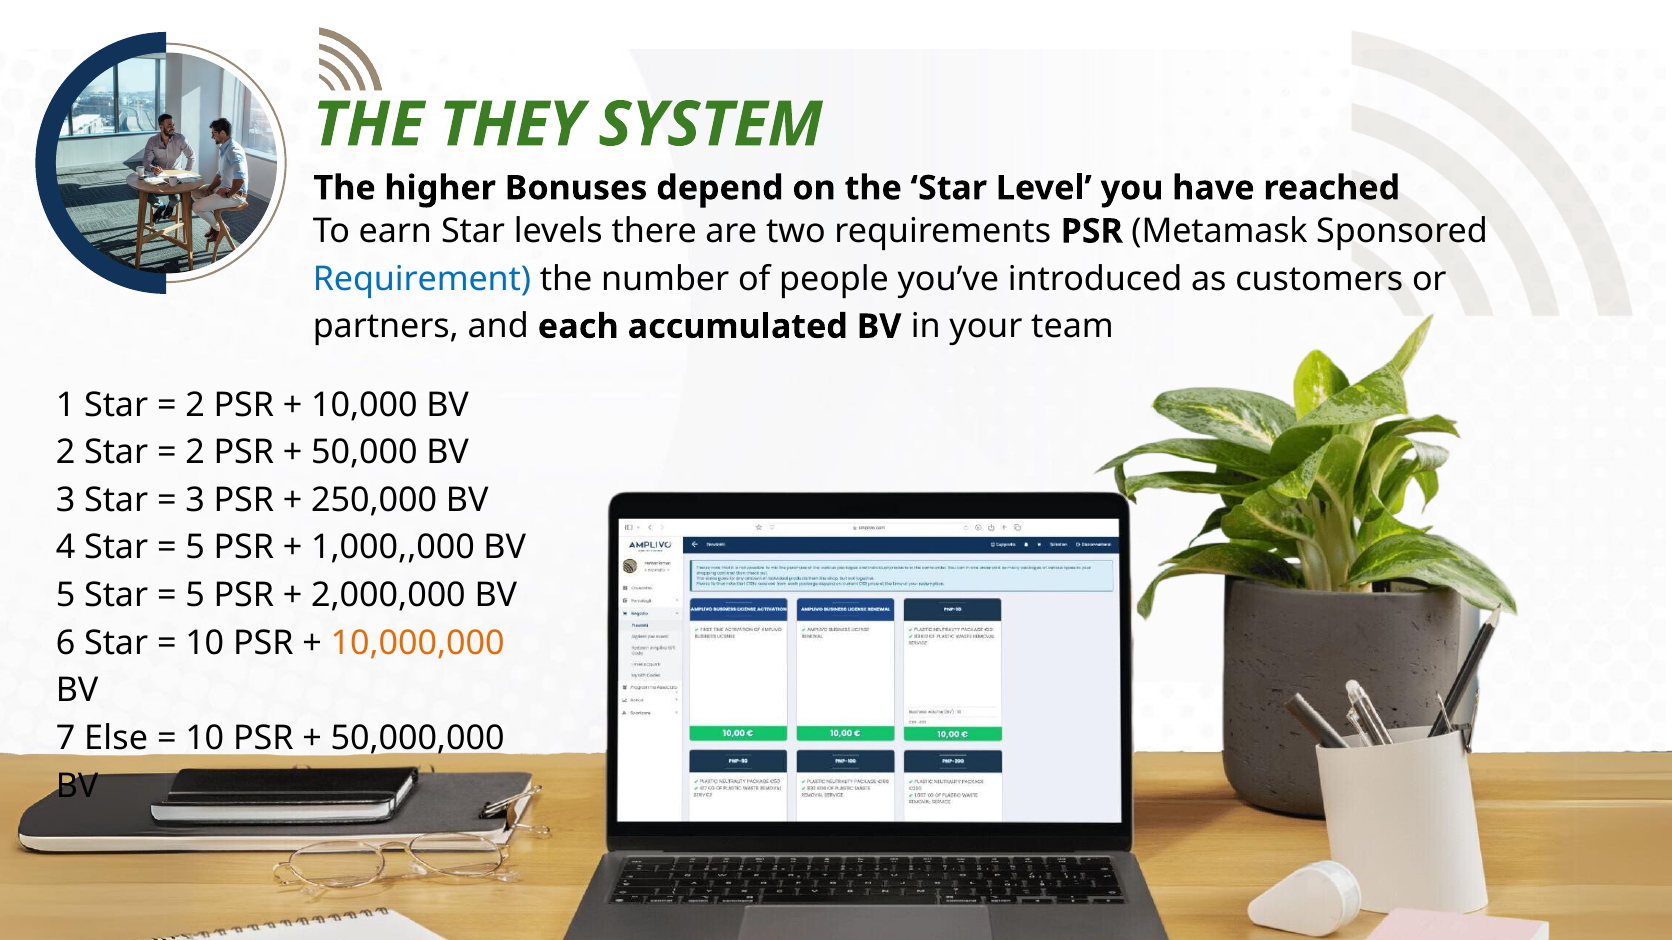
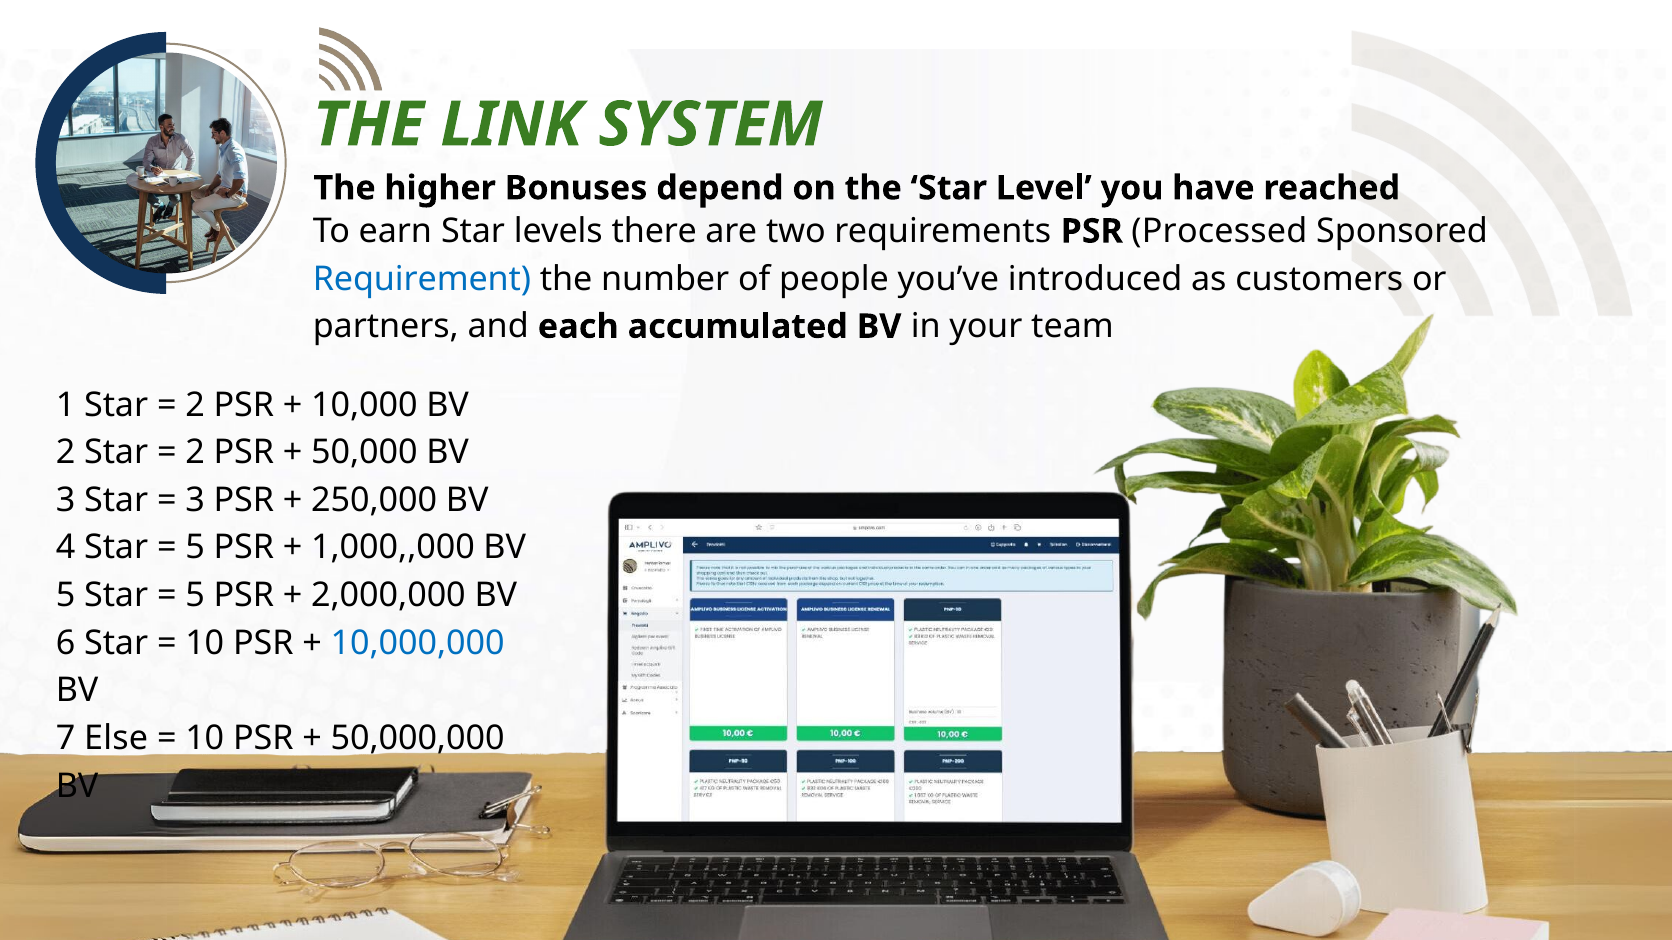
THEY: THEY -> LINK (511, 125)
Metamask: Metamask -> Processed (1219, 231)
10,000,000 colour: orange -> blue (418, 643)
